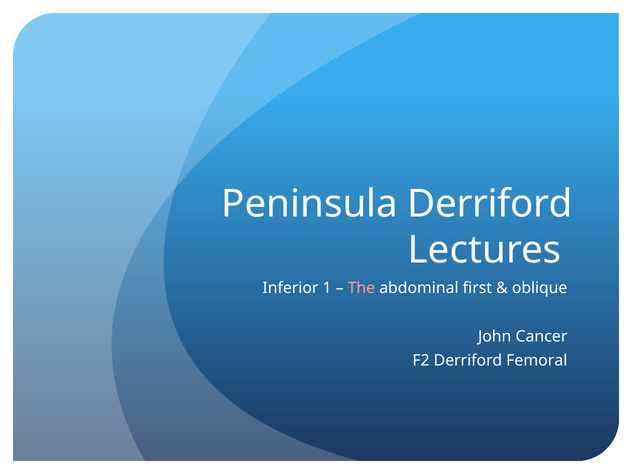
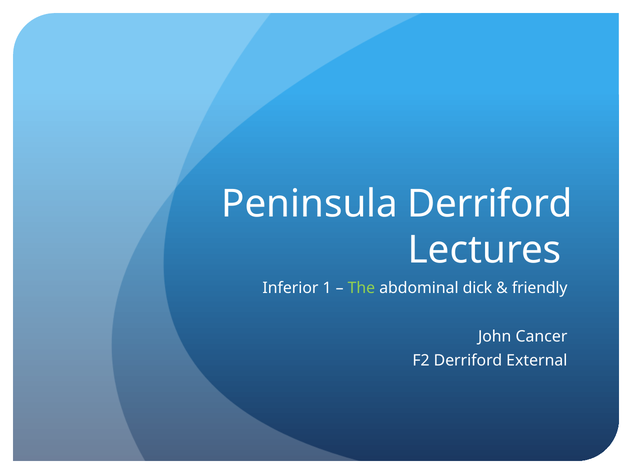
The colour: pink -> light green (361, 288)
first: first -> dick (477, 288)
oblique: oblique -> friendly (540, 288)
Femoral: Femoral -> External (537, 361)
